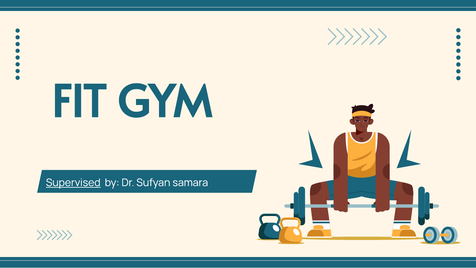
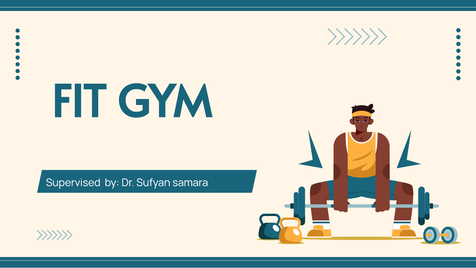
Supervised underline: present -> none (73, 182)
